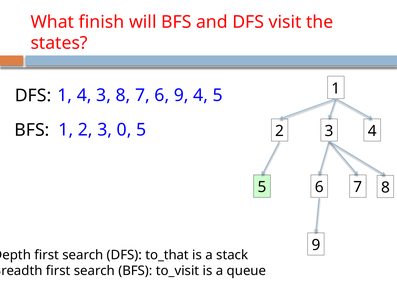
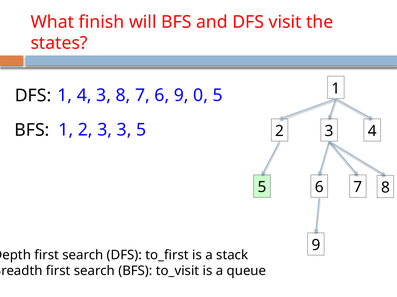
9 4: 4 -> 0 (201, 96)
3 0: 0 -> 3 (124, 130)
to_that: to_that -> to_first (167, 256)
